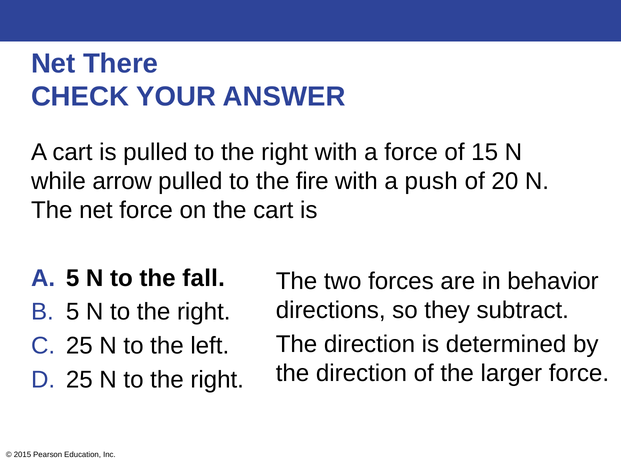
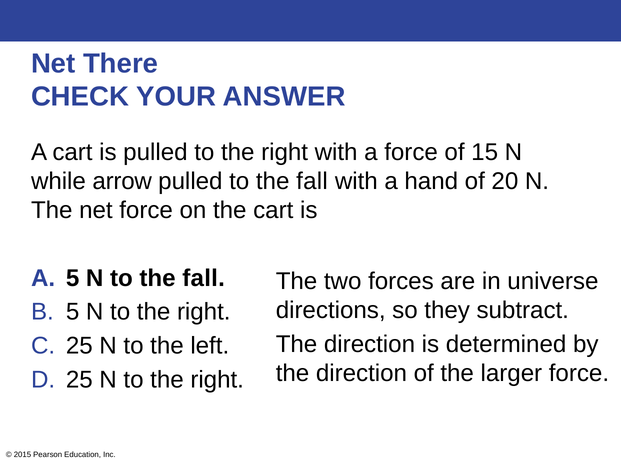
pulled to the fire: fire -> fall (312, 181)
push: push -> hand (431, 181)
behavior: behavior -> universe (553, 281)
